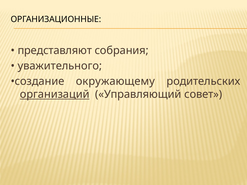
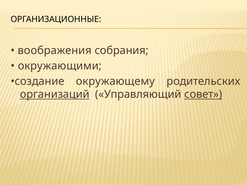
представляют: представляют -> воображения (55, 51)
уважительного: уважительного -> окружающими (60, 66)
совет underline: none -> present (203, 94)
